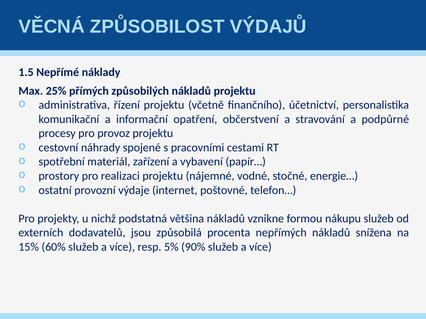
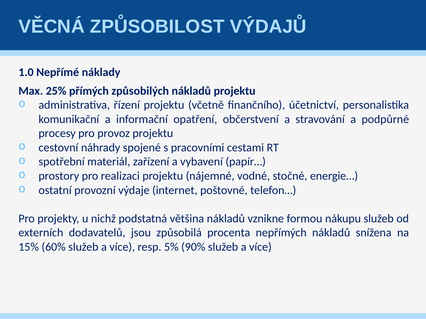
1.5: 1.5 -> 1.0 (26, 73)
